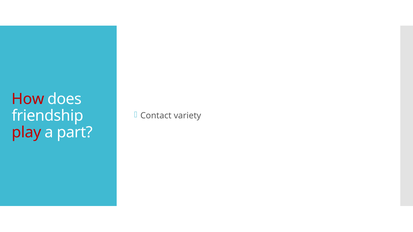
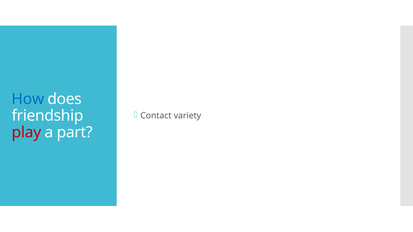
How colour: red -> blue (28, 99)
